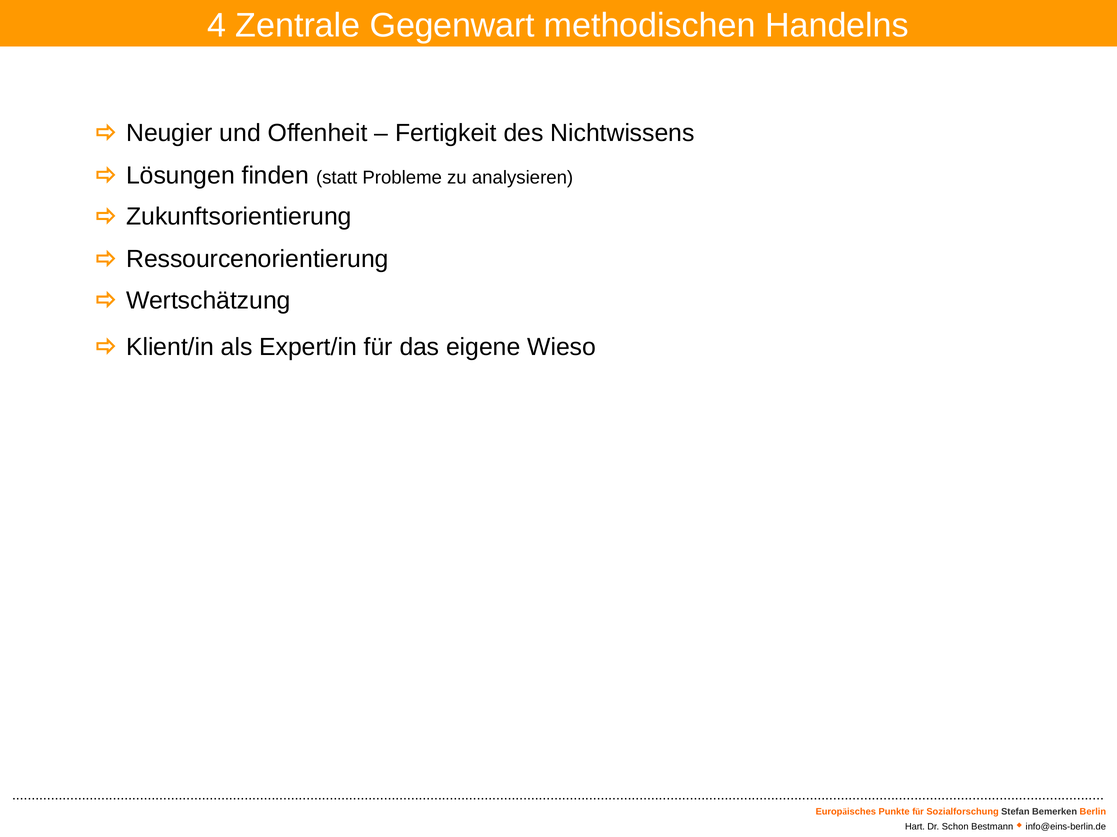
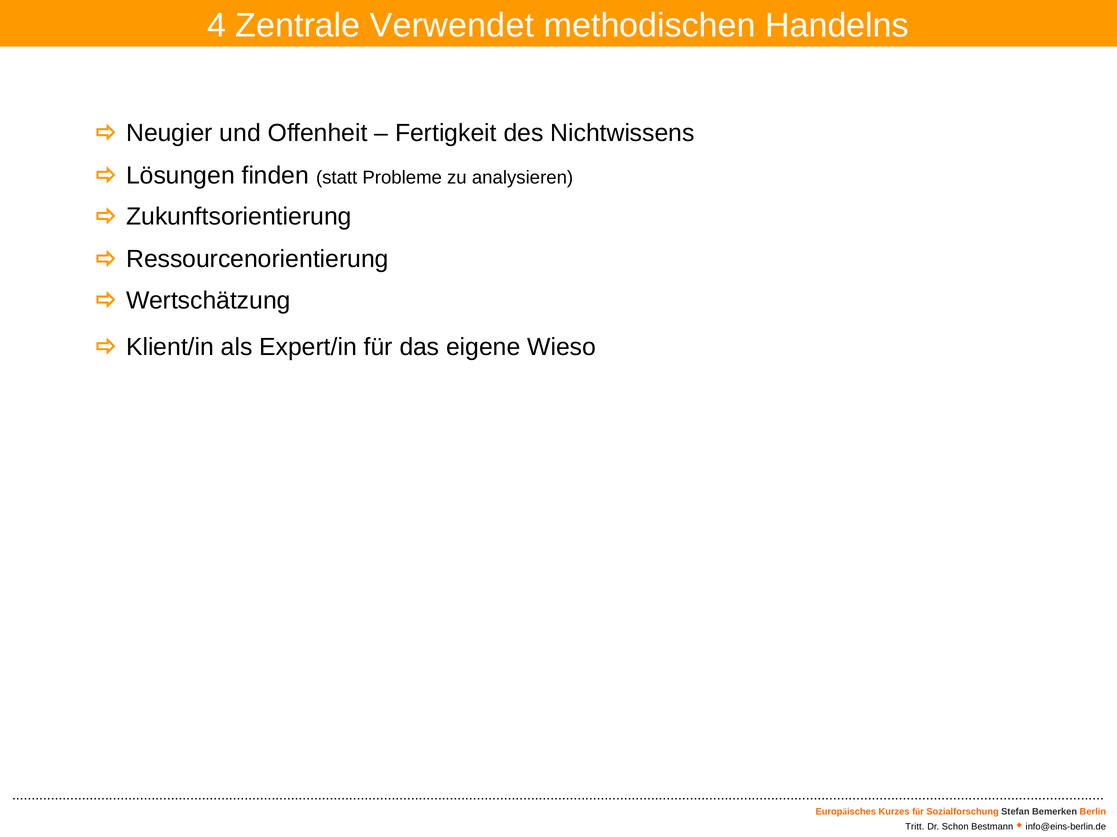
Gegenwart: Gegenwart -> Verwendet (452, 26)
Punkte: Punkte -> Kurzes (894, 813)
Hart: Hart -> Tritt (915, 827)
